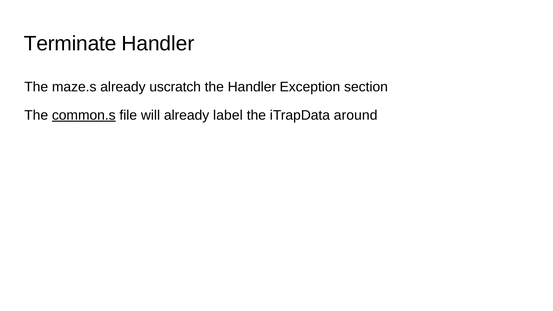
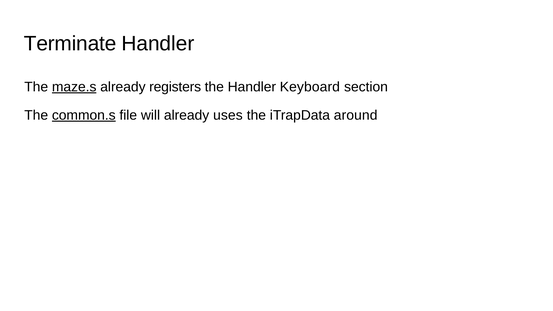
maze.s underline: none -> present (74, 87)
uscratch: uscratch -> registers (175, 87)
Exception: Exception -> Keyboard (310, 87)
label: label -> uses (228, 115)
